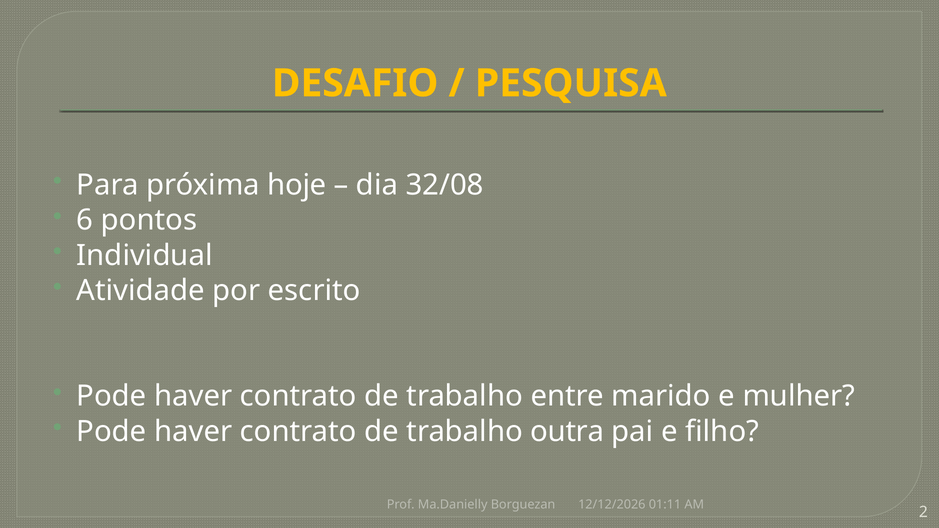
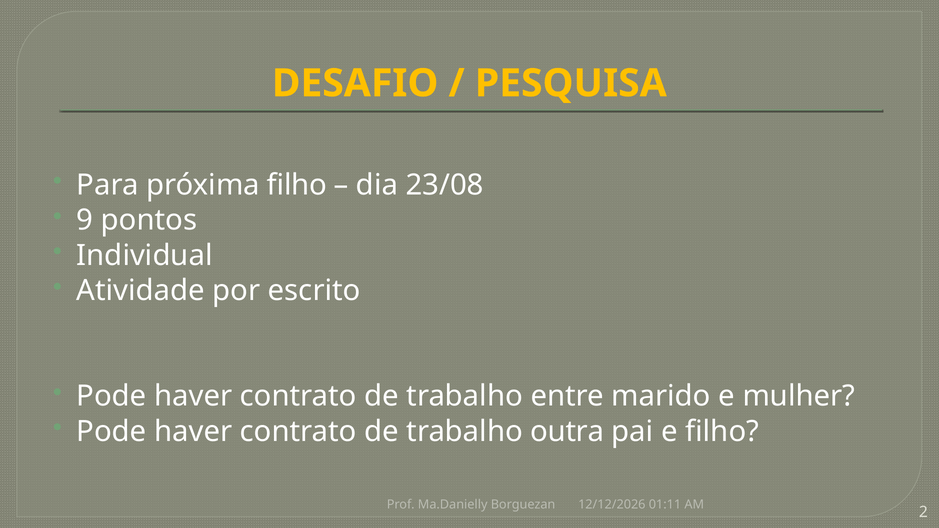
próxima hoje: hoje -> filho (297, 185)
32/08: 32/08 -> 23/08 (445, 185)
6: 6 -> 9 (85, 220)
